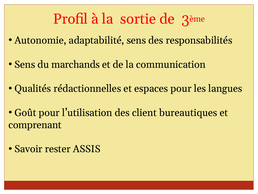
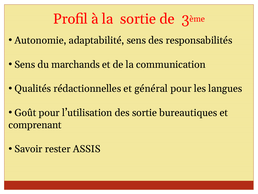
espaces: espaces -> général (151, 88)
des client: client -> sortie (144, 113)
